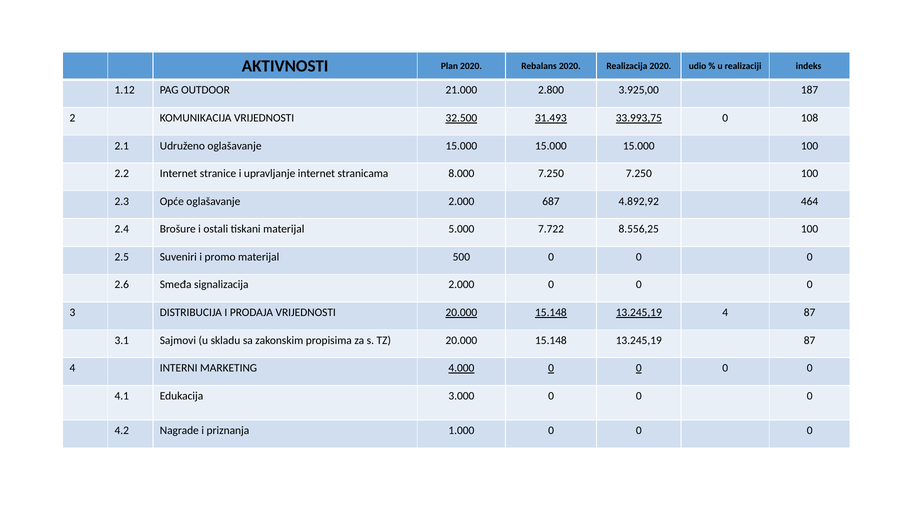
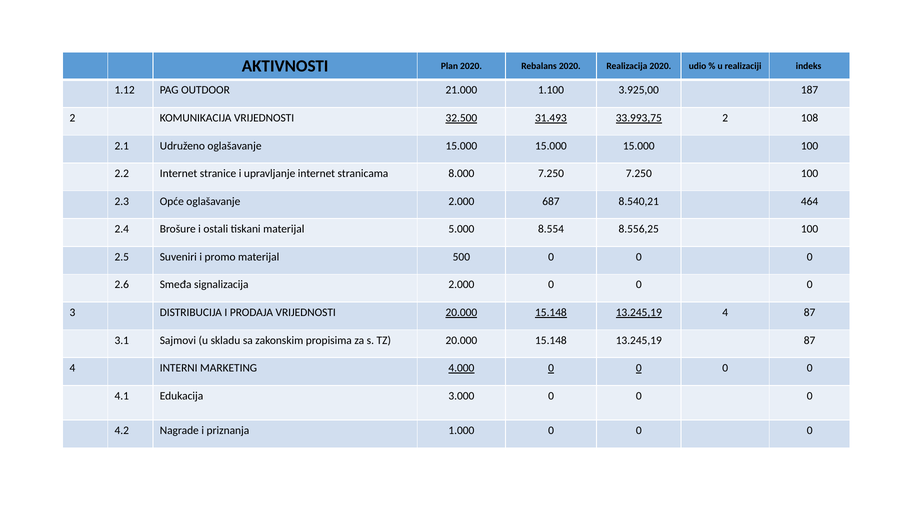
2.800: 2.800 -> 1.100 (551, 90)
33.993,75 0: 0 -> 2 (725, 118)
4.892,92: 4.892,92 -> 8.540,21 (639, 201)
7.722: 7.722 -> 8.554 (551, 229)
